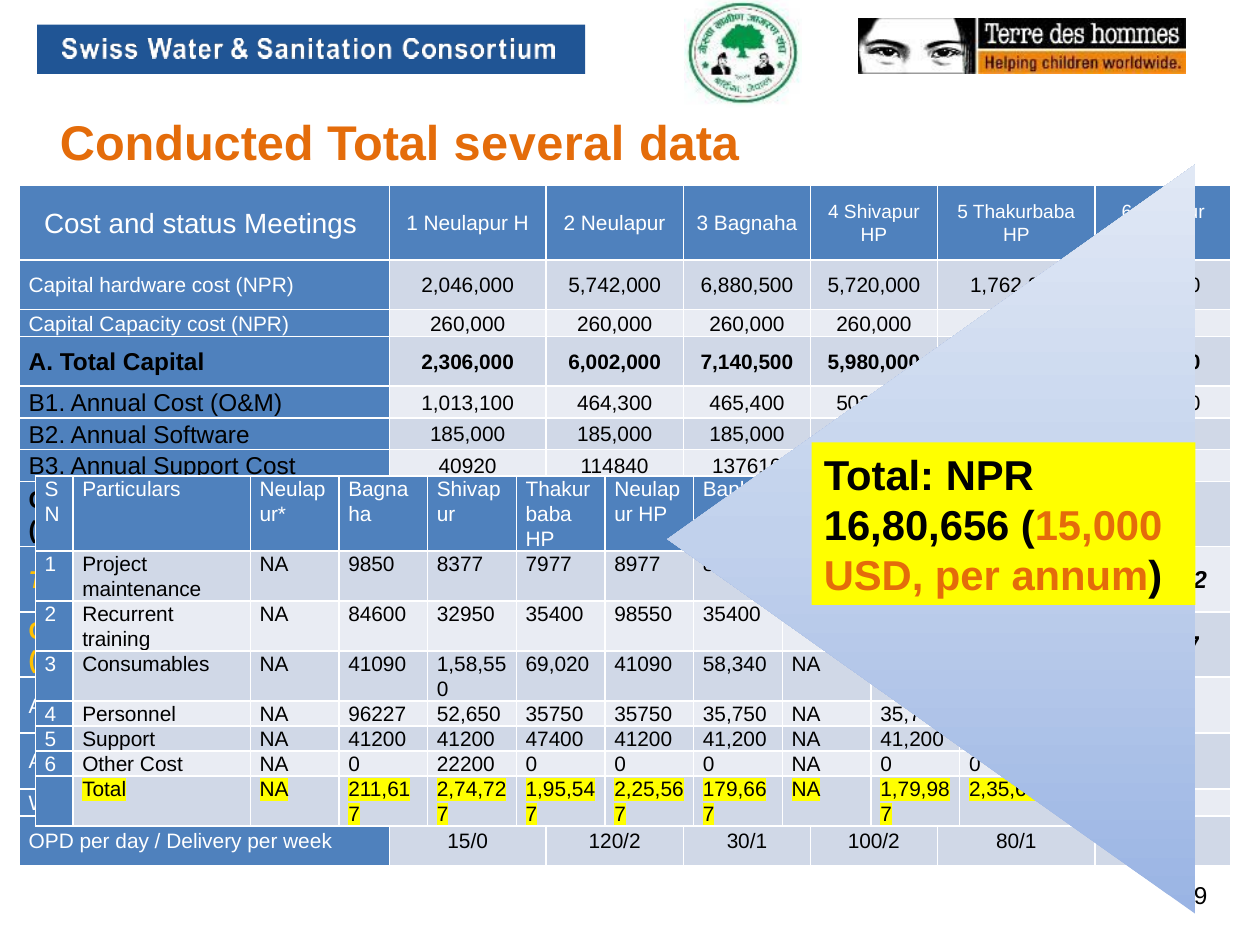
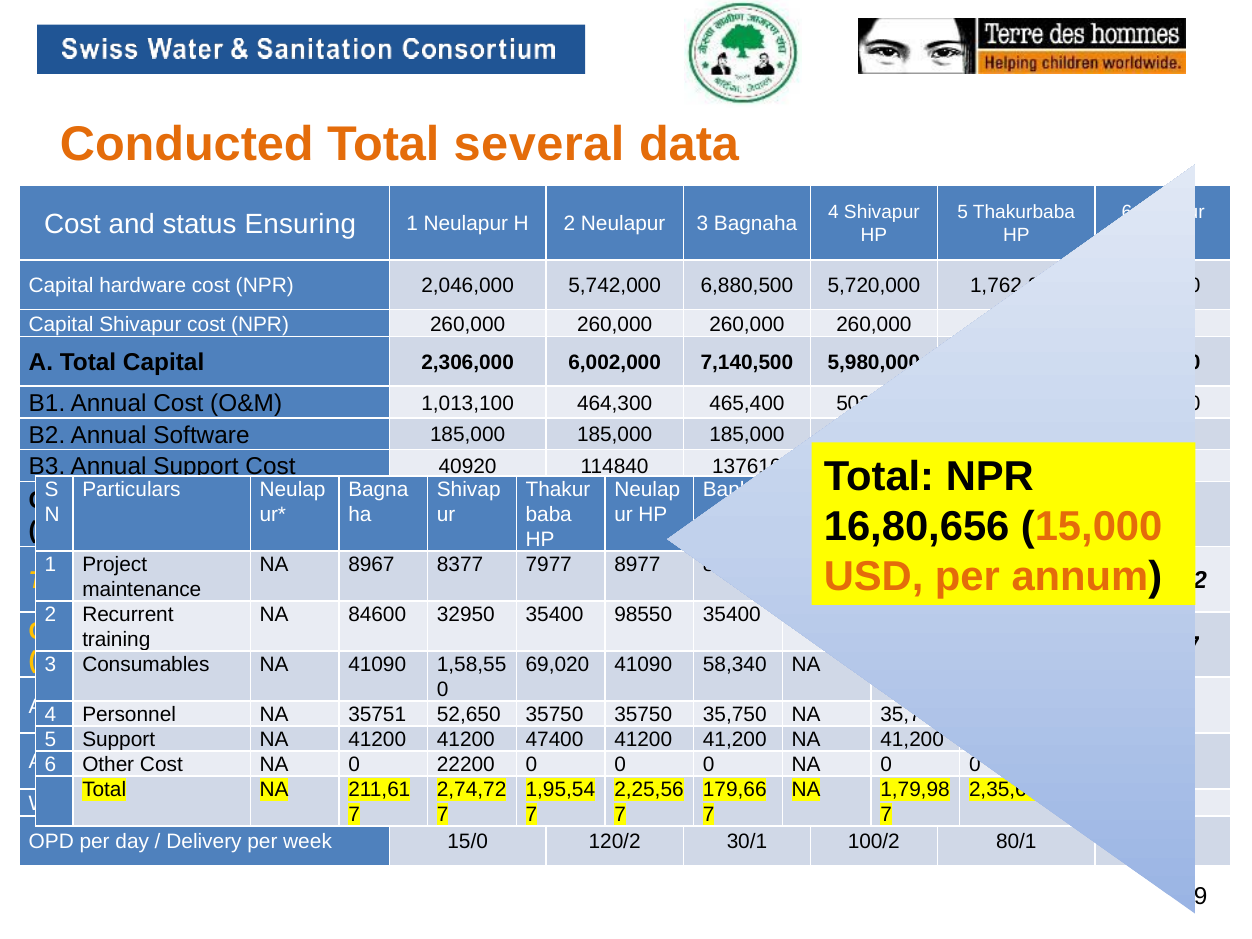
Meetings: Meetings -> Ensuring (300, 224)
Capital Capacity: Capacity -> Shivapur (140, 324)
9850: 9850 -> 8967 (371, 565)
96227: 96227 -> 35751 (377, 715)
